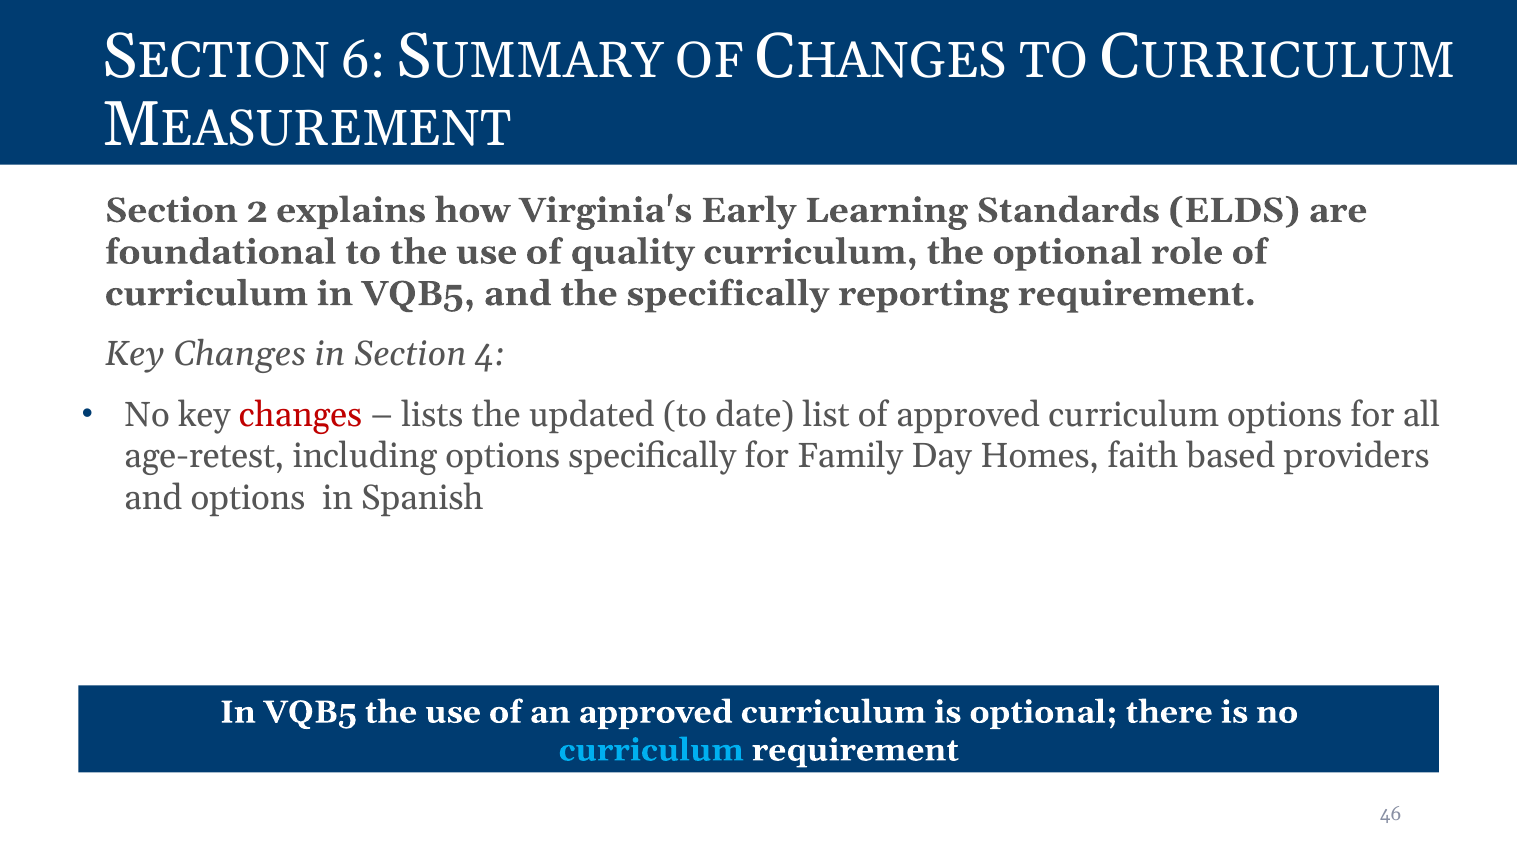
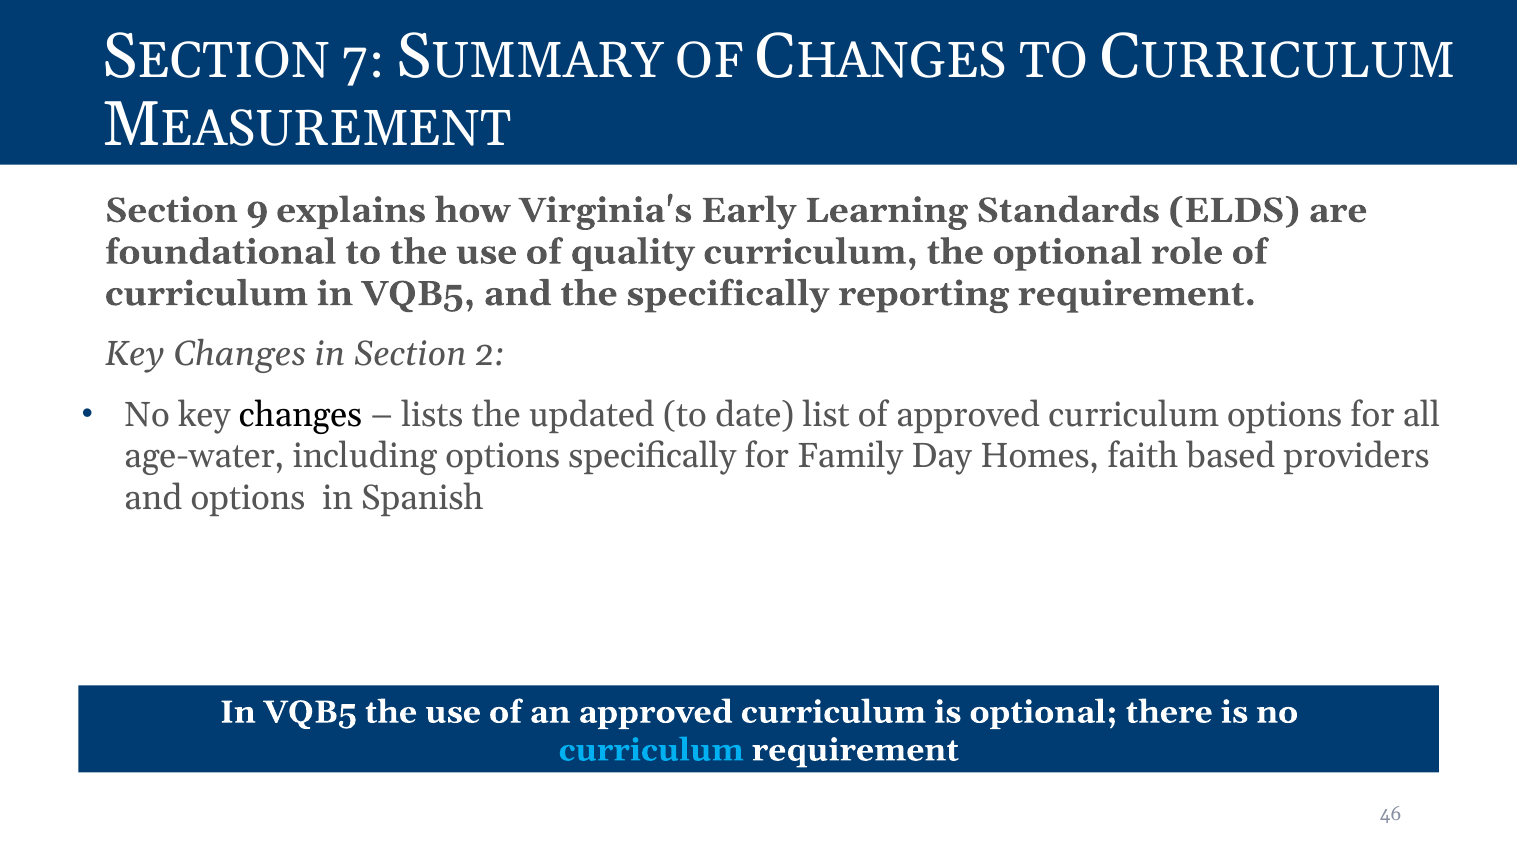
6: 6 -> 7 (363, 60)
2: 2 -> 9 (257, 210)
4: 4 -> 2 (491, 354)
changes colour: red -> black (301, 415)
age-retest: age-retest -> age-water (204, 457)
